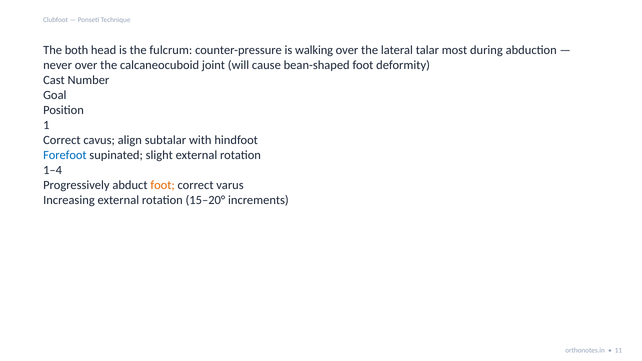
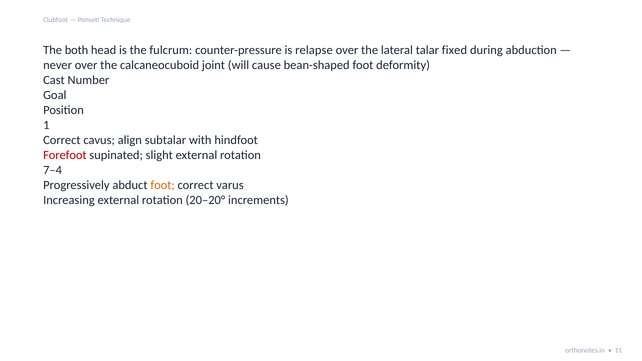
walking: walking -> relapse (314, 50)
most: most -> fixed (454, 50)
Forefoot colour: blue -> red (65, 155)
1–4: 1–4 -> 7–4 (53, 170)
15–20°: 15–20° -> 20–20° (205, 200)
